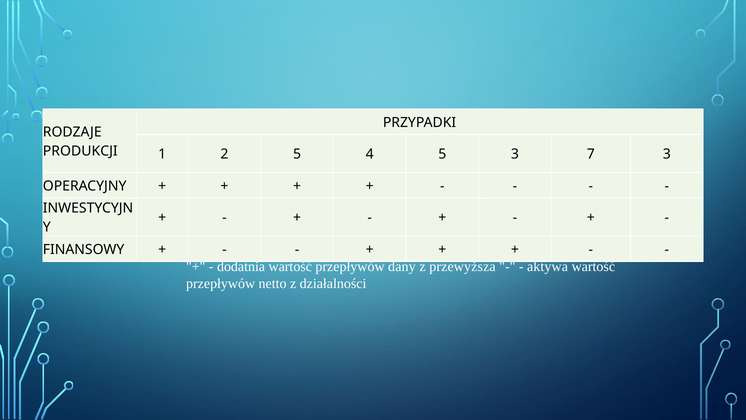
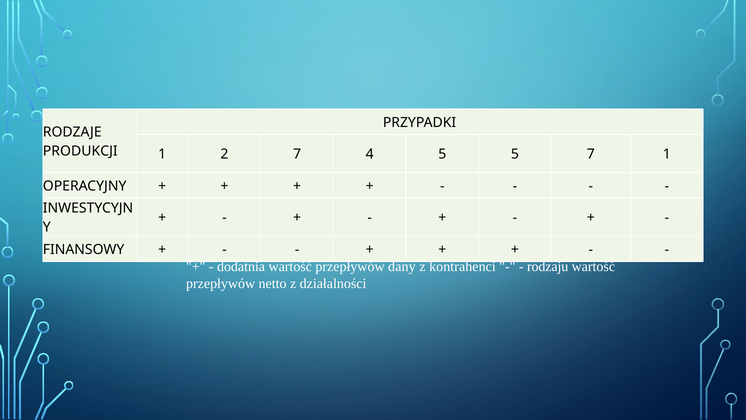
2 5: 5 -> 7 (297, 154)
5 3: 3 -> 5 (515, 154)
7 3: 3 -> 1 (667, 154)
przewyższa: przewyższa -> kontrahenci (462, 266)
aktywa: aktywa -> rodzaju (548, 266)
